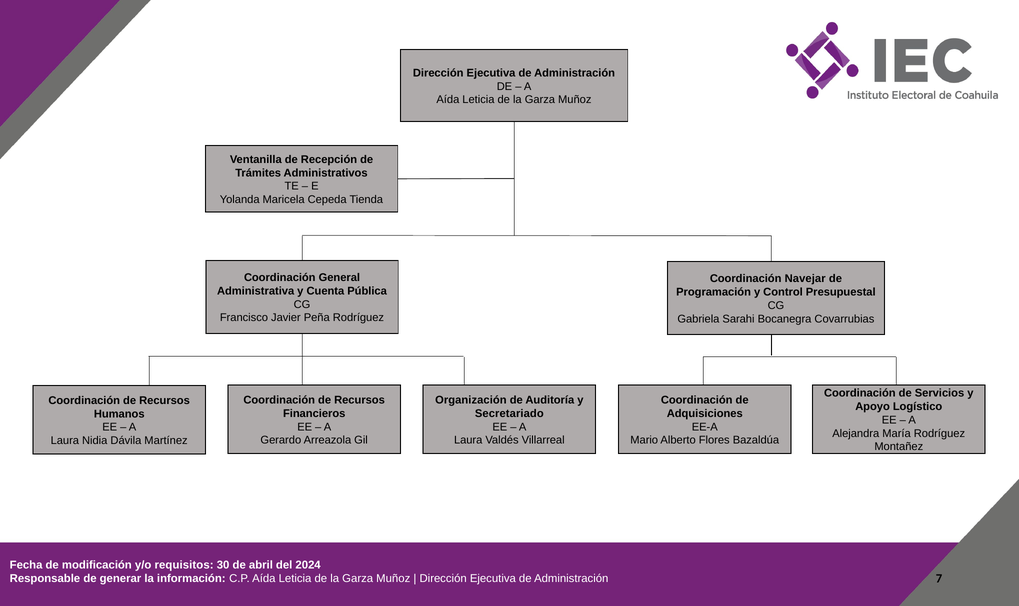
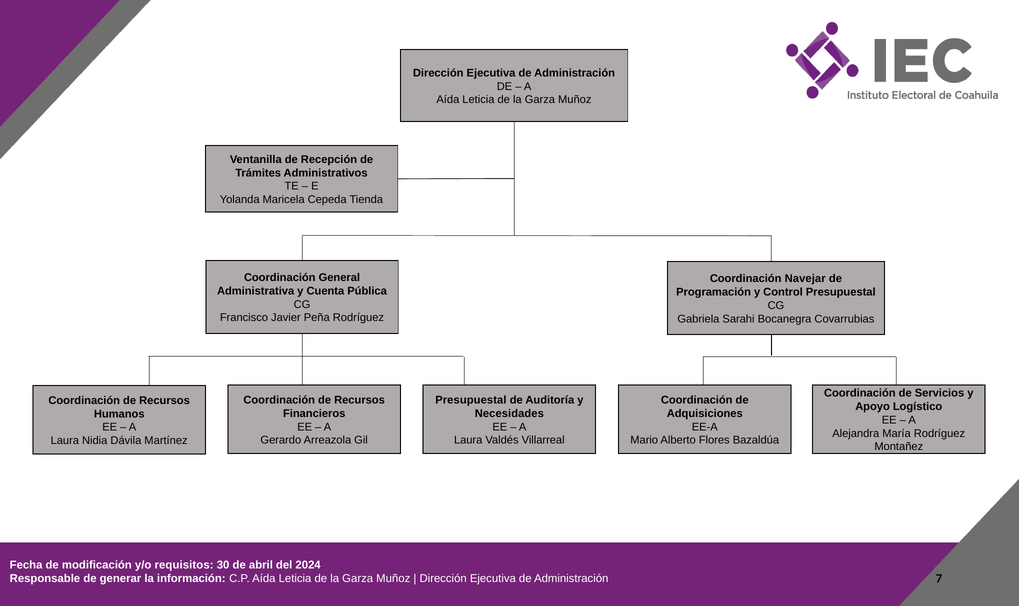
Organización: Organización -> Presupuestal (471, 400)
Secretariado: Secretariado -> Necesidades (509, 413)
